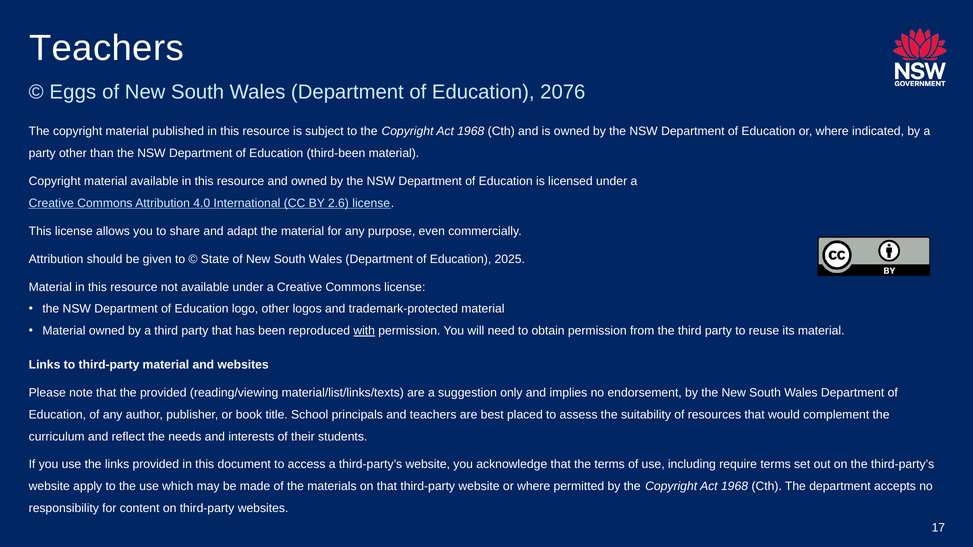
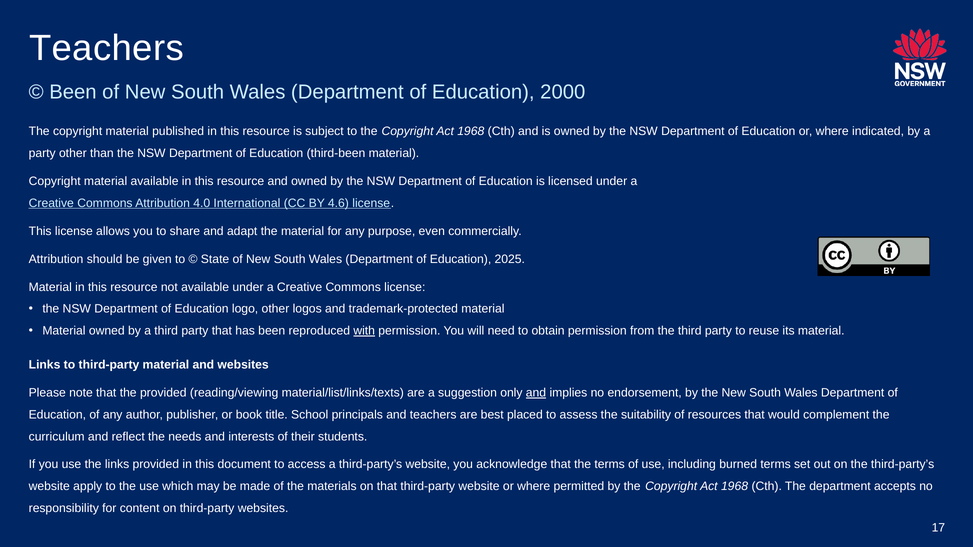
Eggs: Eggs -> Been (73, 92)
2076: 2076 -> 2000 (563, 92)
2.6: 2.6 -> 4.6 (338, 203)
and underline: none -> present (536, 393)
require: require -> burned (738, 465)
